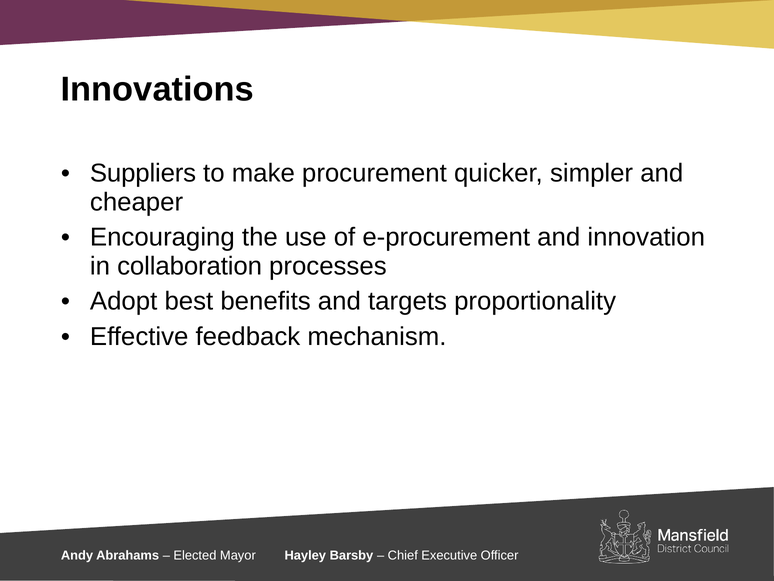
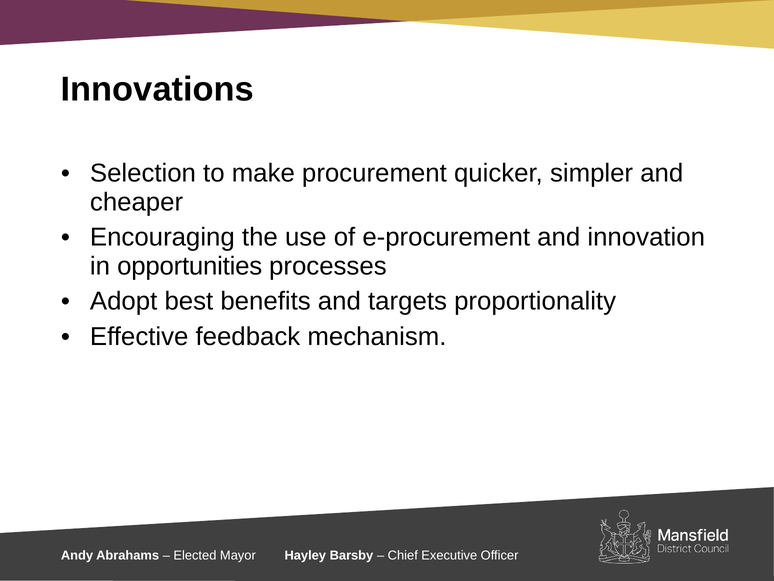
Suppliers: Suppliers -> Selection (143, 173)
collaboration: collaboration -> opportunities (190, 266)
